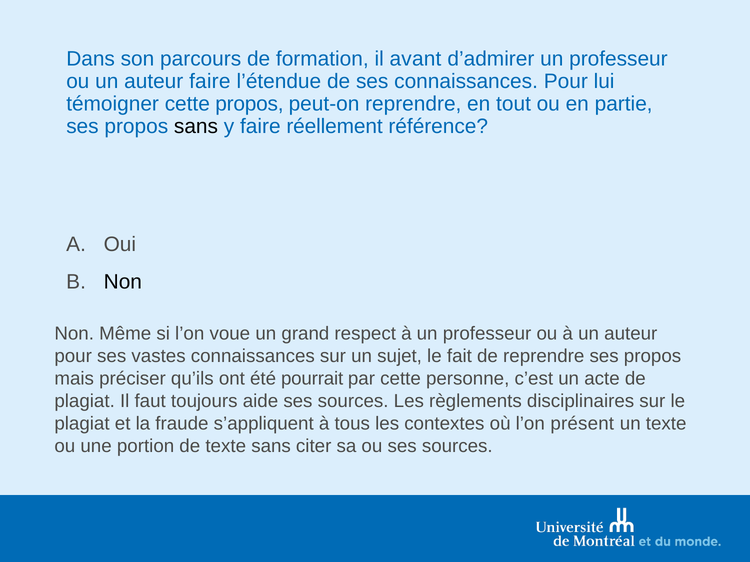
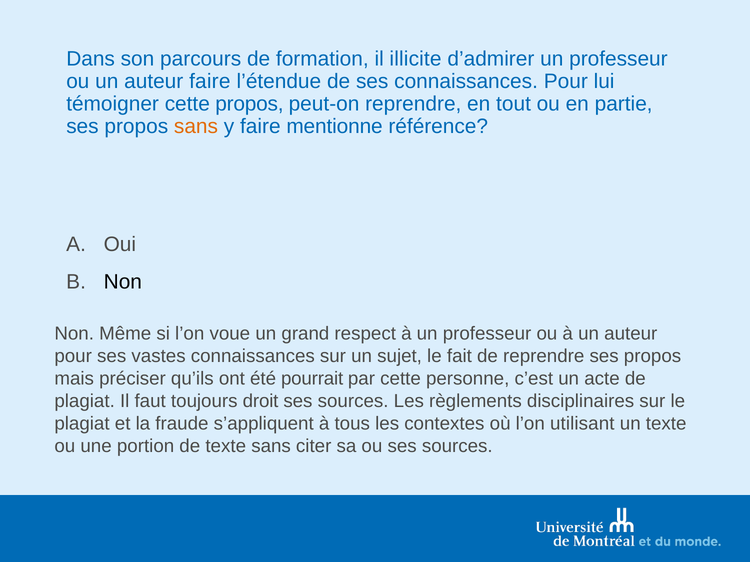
avant: avant -> illicite (416, 59)
sans colour: black -> orange (196, 126)
réellement: réellement -> mentionne (335, 126)
aide: aide -> droit (261, 402)
présent: présent -> utilisant (582, 424)
